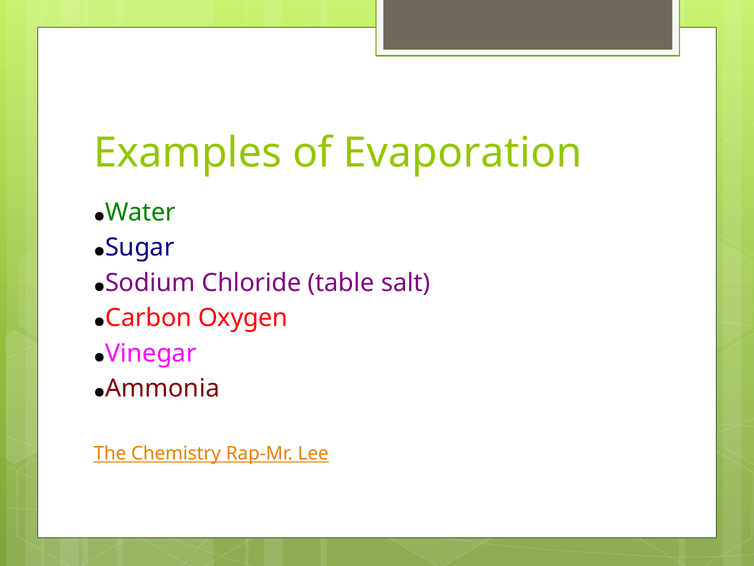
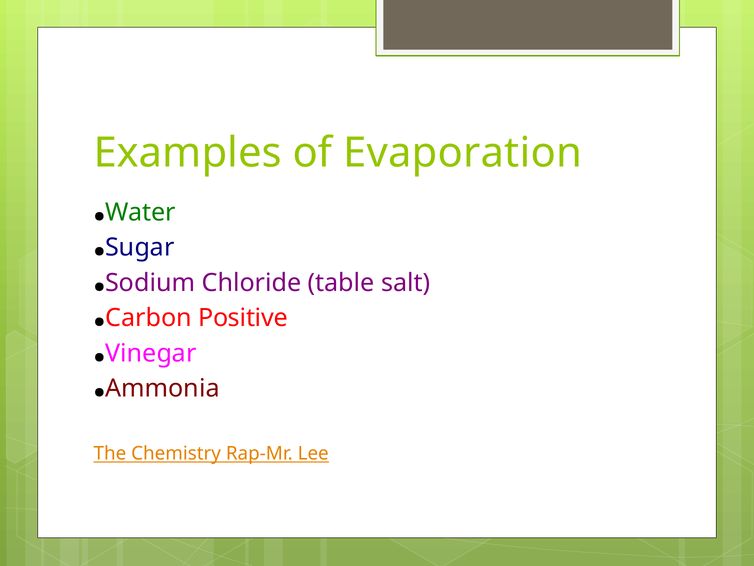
Oxygen: Oxygen -> Positive (243, 318)
